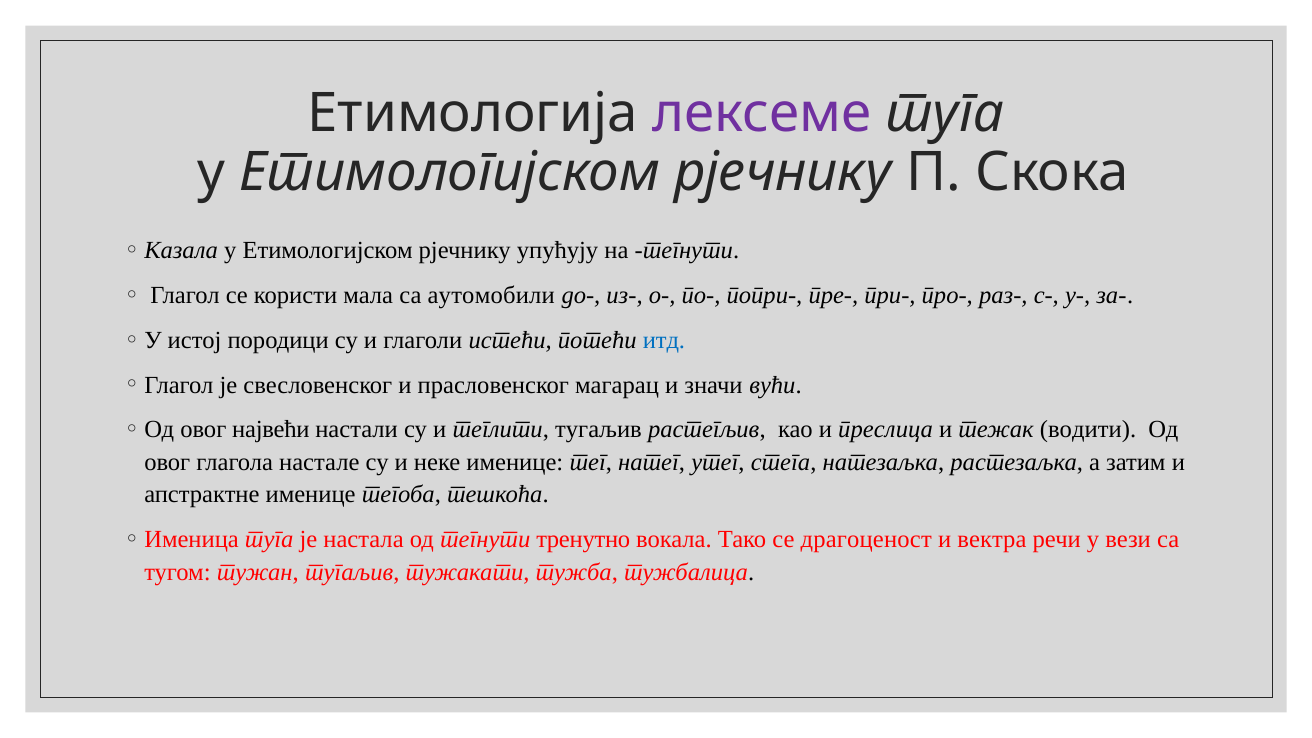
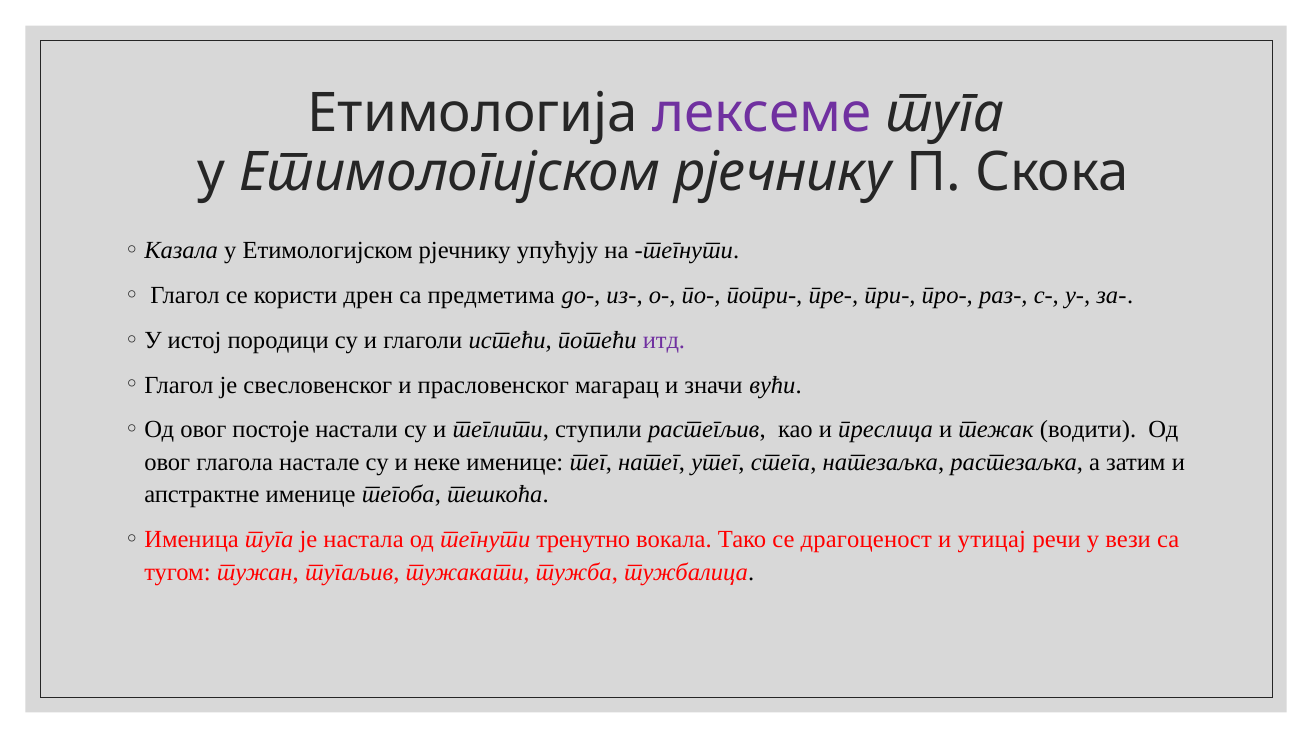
мала: мала -> дрен (368, 295)
аутомобили: аутомобили -> предметима (491, 295)
итд colour: blue -> purple (664, 340)
највећи: највећи -> постоје (271, 430)
теглити тугаљив: тугаљив -> ступили (598, 430)
вектра: вектра -> утицај (992, 540)
